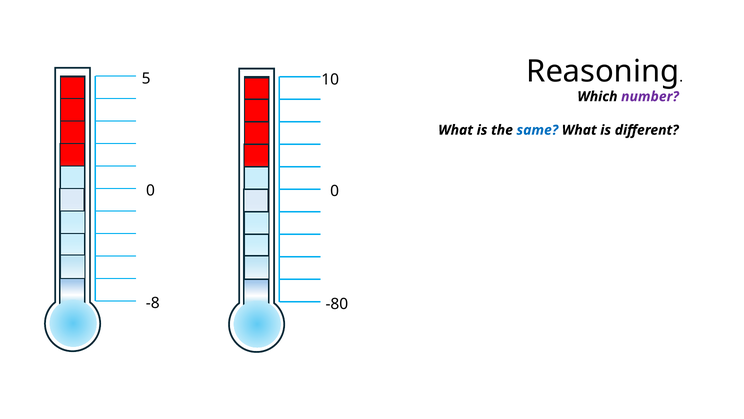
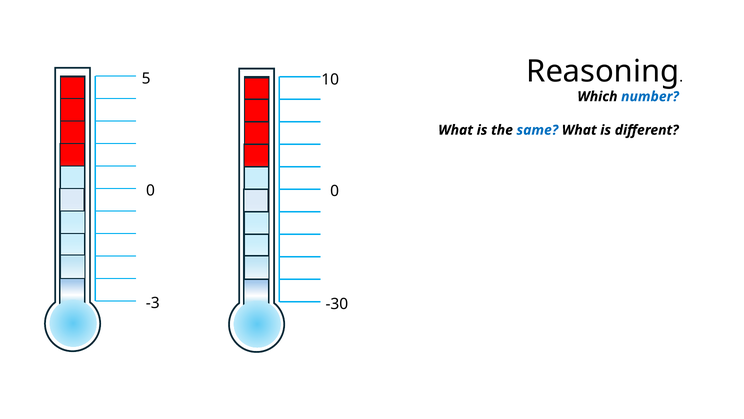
number colour: purple -> blue (650, 96)
-8: -8 -> -3 (153, 303)
-80: -80 -> -30 (337, 304)
